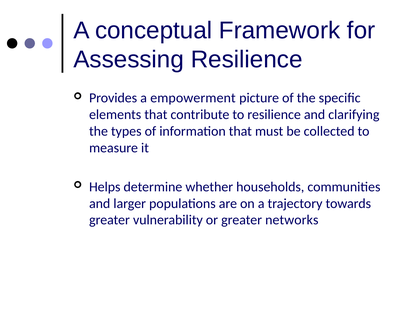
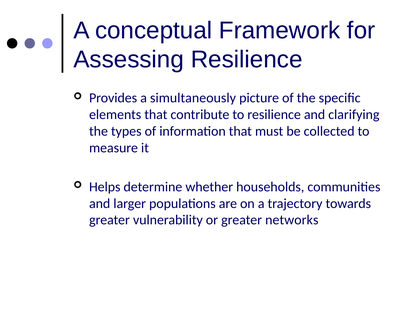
empowerment: empowerment -> simultaneously (193, 98)
